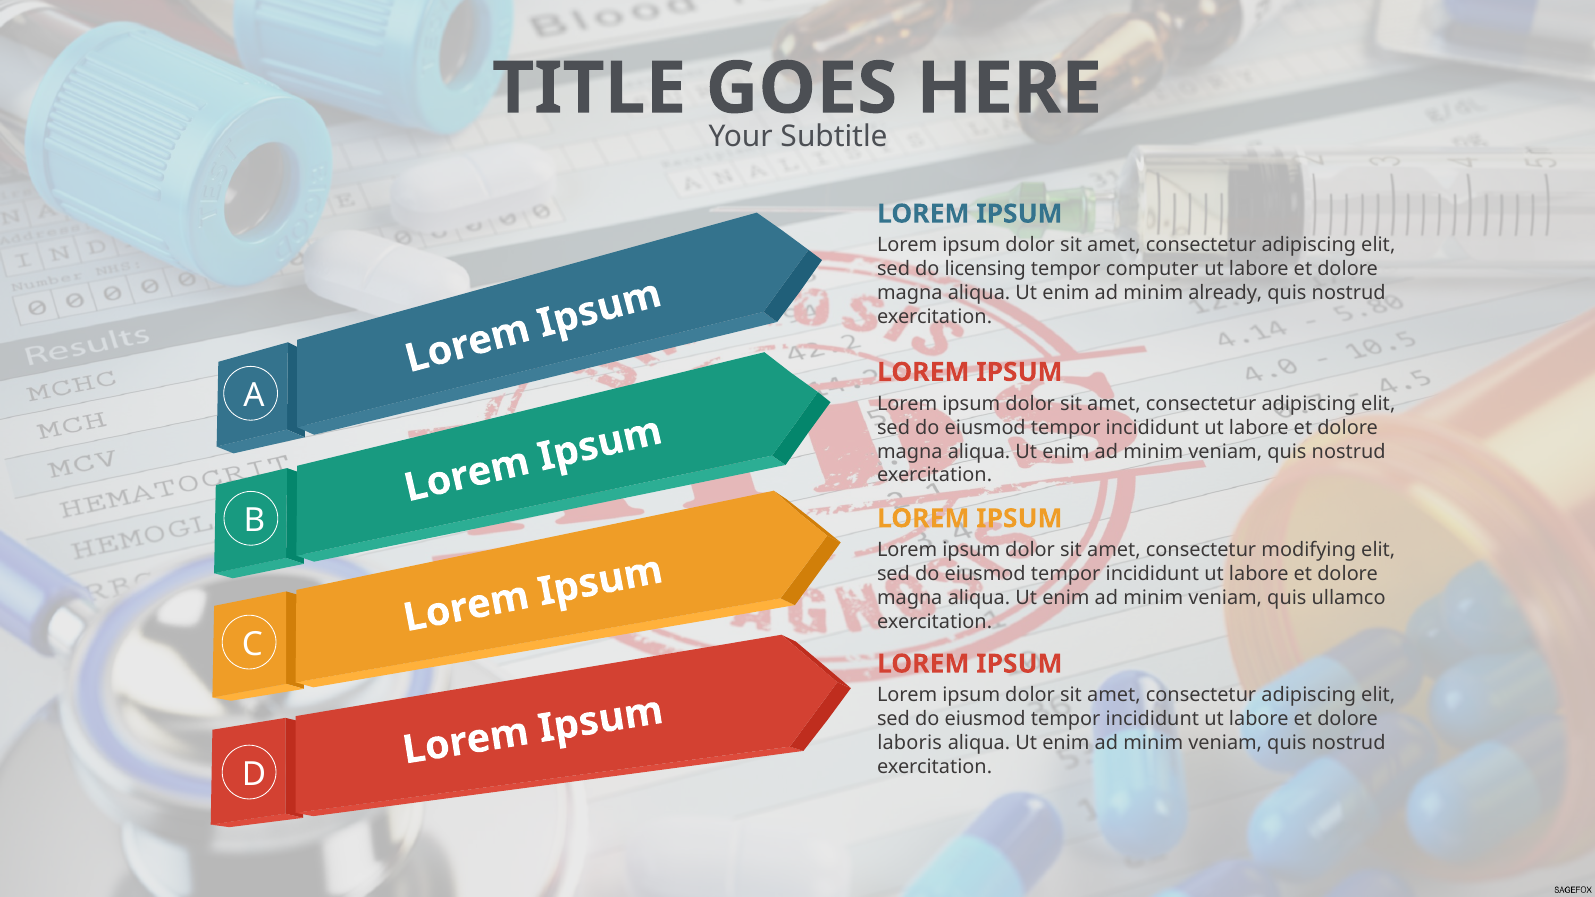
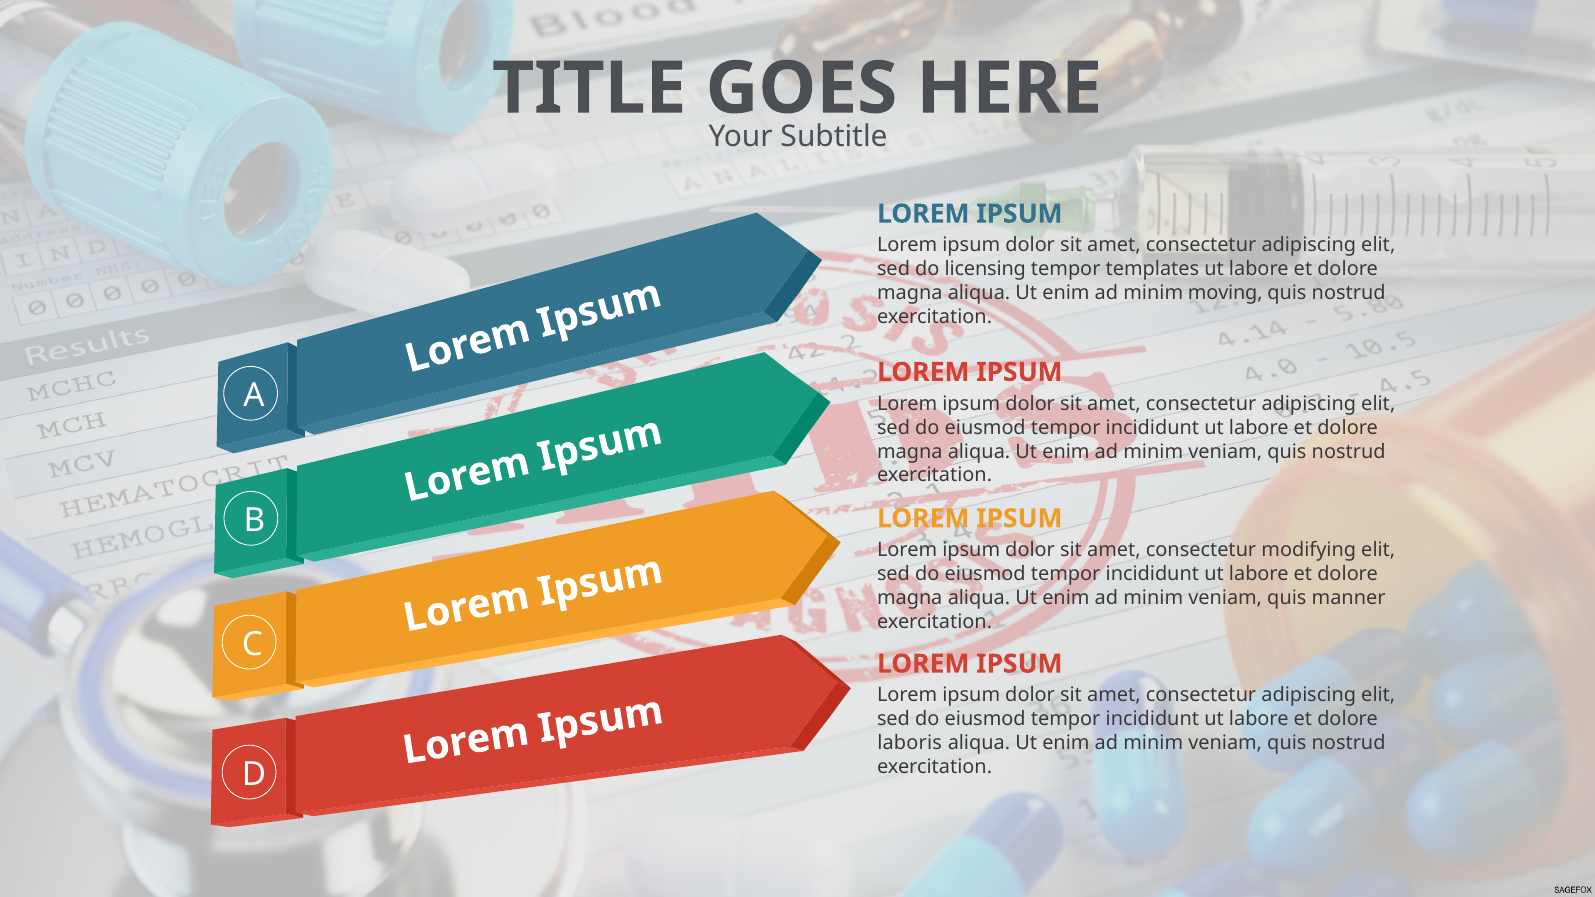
computer: computer -> templates (1152, 269)
already: already -> moving (1225, 293)
ullamco: ullamco -> manner (1349, 598)
